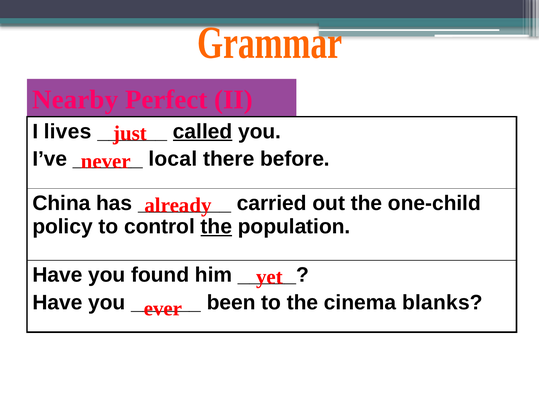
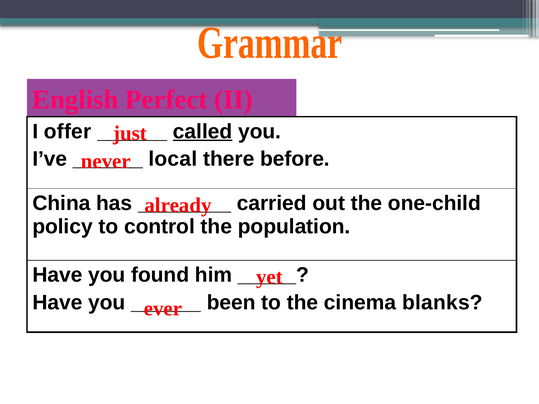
Nearby: Nearby -> English (75, 100)
lives: lives -> offer (68, 132)
the underline: present -> none (216, 227)
